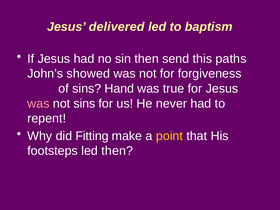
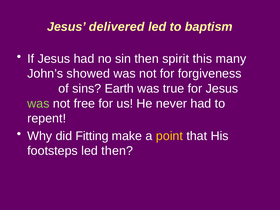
send: send -> spirit (176, 59)
paths: paths -> many (231, 59)
Hand: Hand -> Earth (119, 89)
was colour: pink -> light green (38, 104)
not sins: sins -> free (84, 104)
